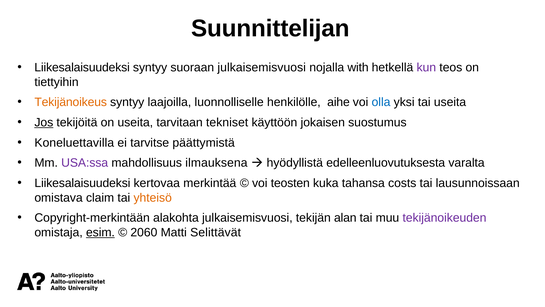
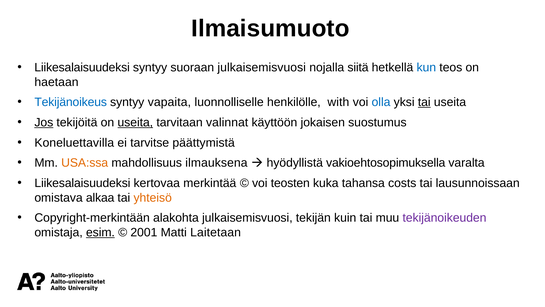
Suunnittelijan: Suunnittelijan -> Ilmaisumuoto (270, 28)
with: with -> siitä (358, 67)
kun colour: purple -> blue (426, 67)
tiettyihin: tiettyihin -> haetaan (56, 82)
Tekijänoikeus colour: orange -> blue (71, 102)
laajoilla: laajoilla -> vapaita (169, 102)
aihe: aihe -> with (338, 102)
tai underline: none -> present (424, 102)
useita underline: none -> present (135, 122)
tekniset: tekniset -> valinnat (227, 122)
USA:ssa colour: purple -> orange (85, 163)
edelleenluovutuksesta: edelleenluovutuksesta -> vakioehtosopimuksella (386, 163)
claim: claim -> alkaa (100, 197)
alan: alan -> kuin (345, 218)
2060: 2060 -> 2001 (144, 232)
Selittävät: Selittävät -> Laitetaan (216, 232)
